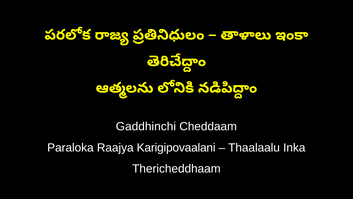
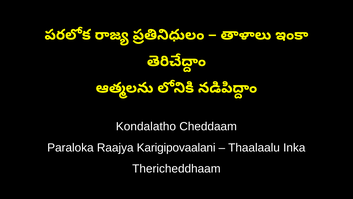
Gaddhinchi: Gaddhinchi -> Kondalatho (146, 126)
